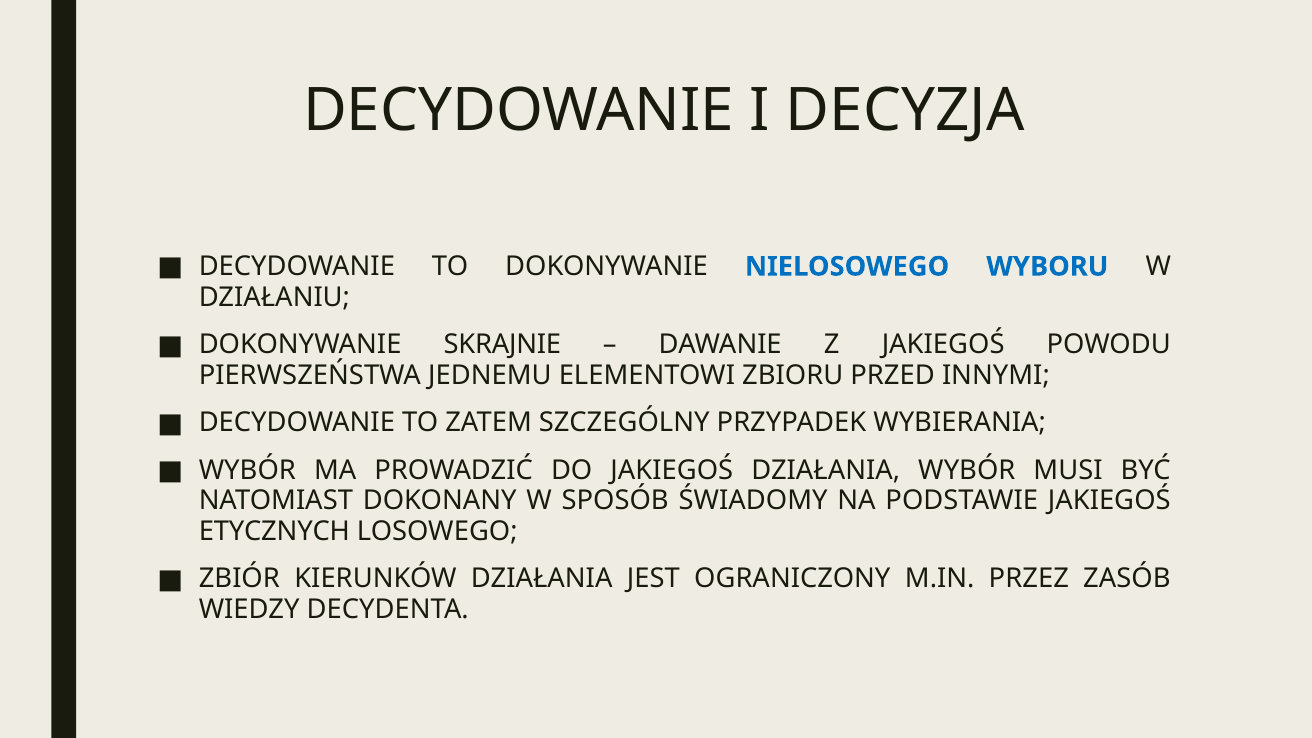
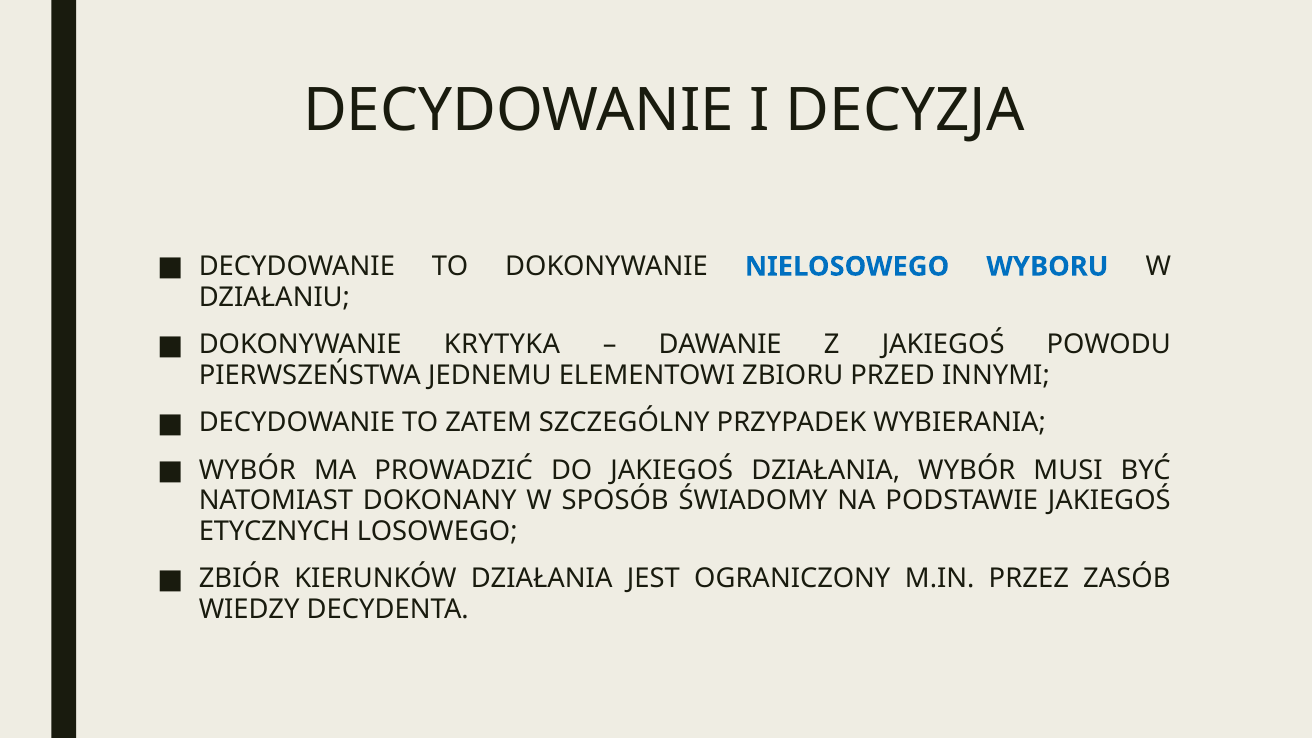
SKRAJNIE: SKRAJNIE -> KRYTYKA (502, 345)
